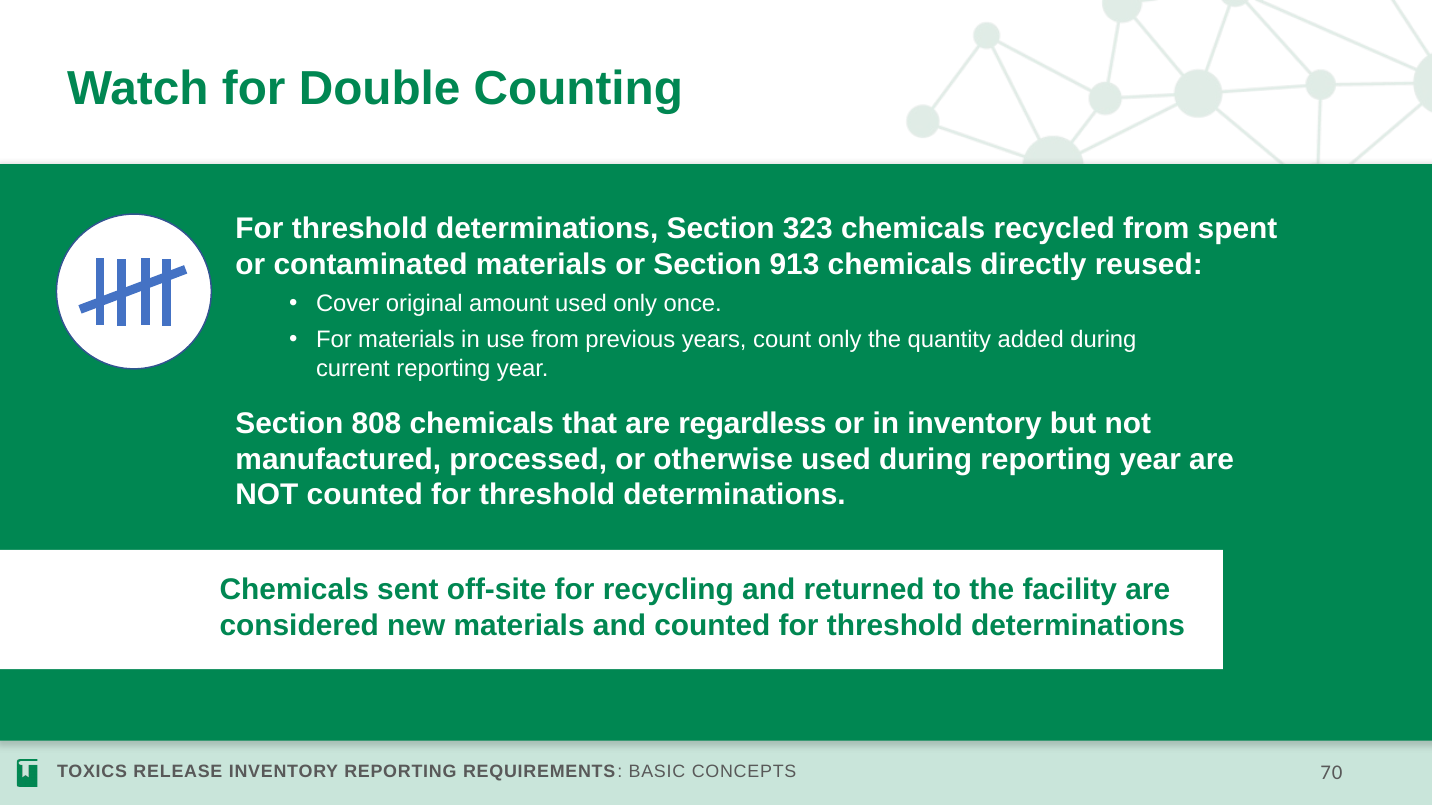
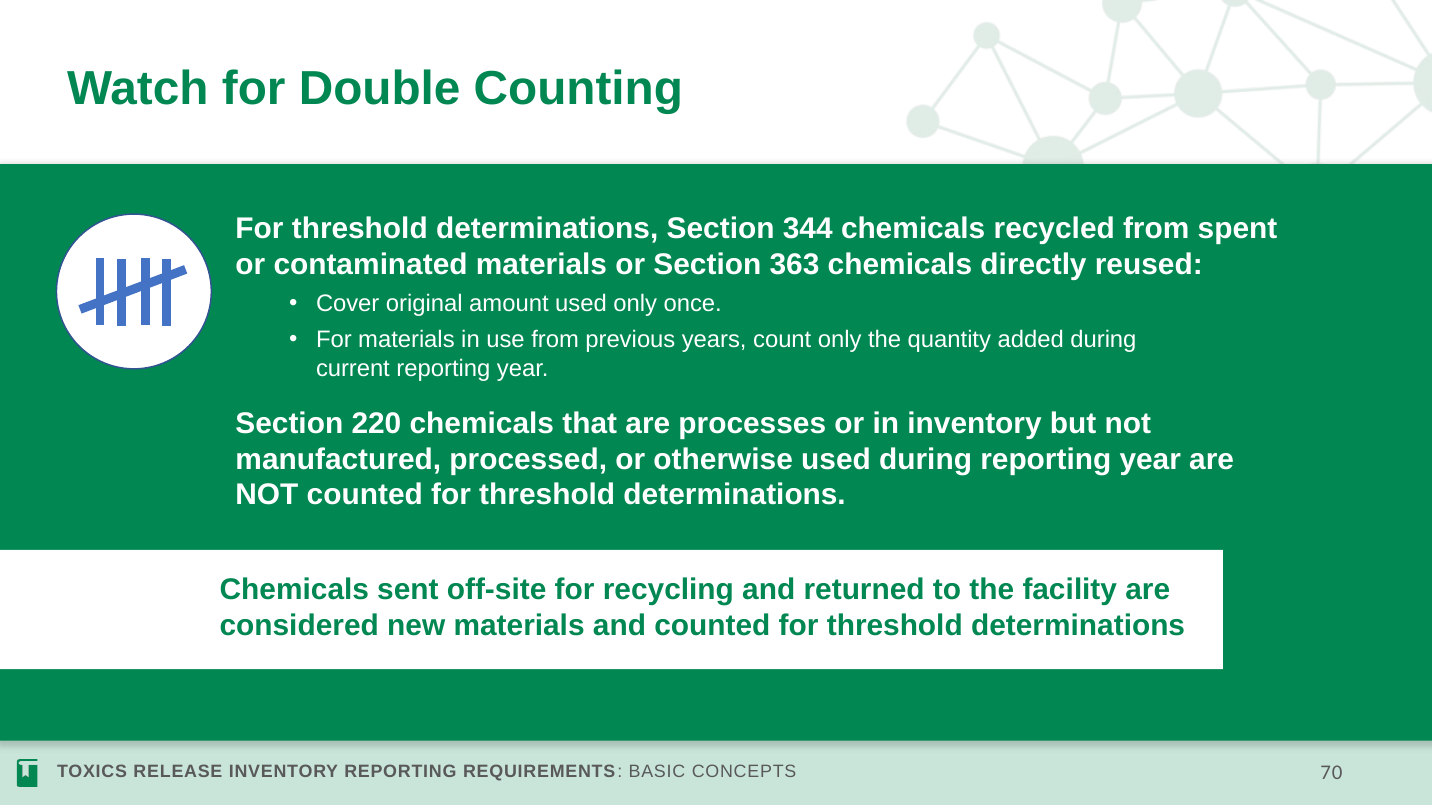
323: 323 -> 344 (808, 229)
913: 913 -> 363 (795, 265)
808: 808 -> 220 (376, 424)
regardless: regardless -> processes (752, 424)
